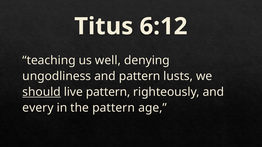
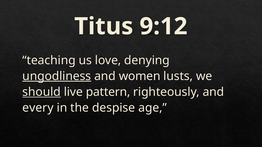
6:12: 6:12 -> 9:12 (163, 26)
well: well -> love (108, 60)
ungodliness underline: none -> present (57, 76)
and pattern: pattern -> women (140, 76)
the pattern: pattern -> despise (114, 108)
